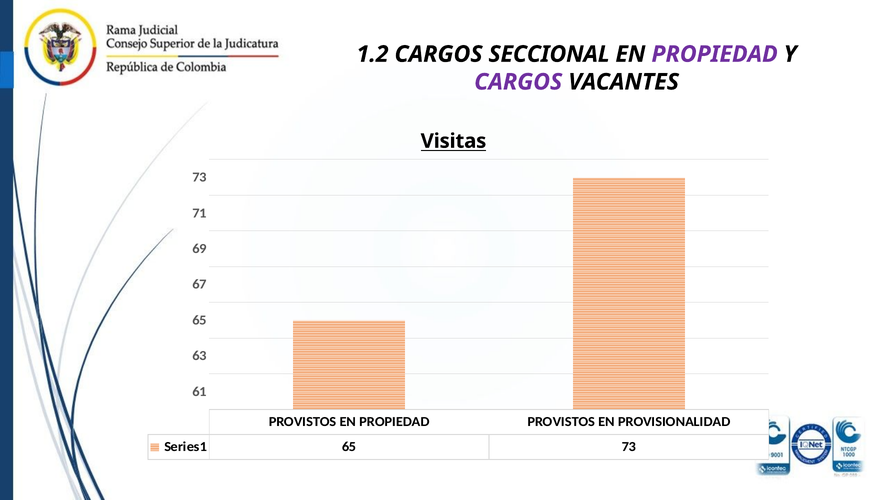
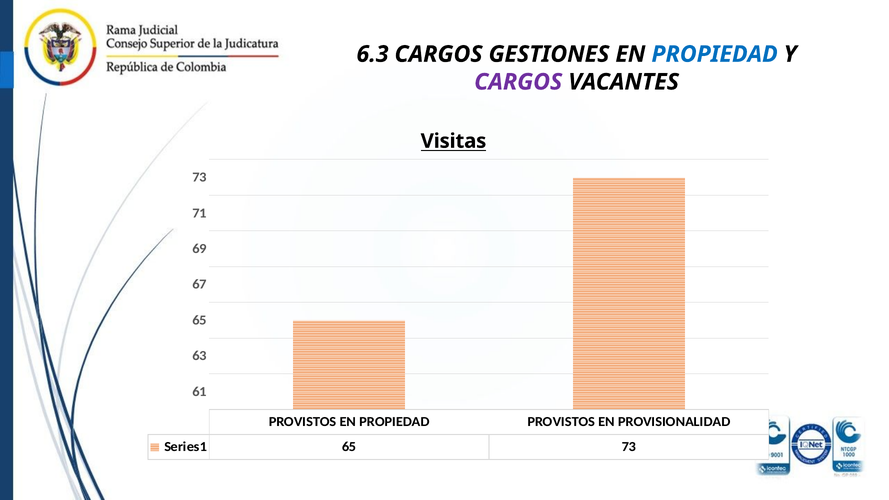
1.2: 1.2 -> 6.3 (373, 54)
SECCIONAL: SECCIONAL -> GESTIONES (549, 54)
PROPIEDAD colour: purple -> blue (715, 54)
